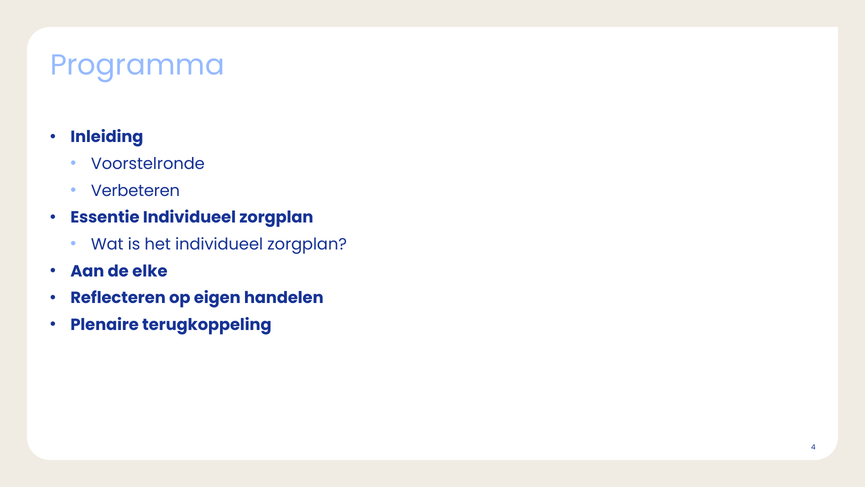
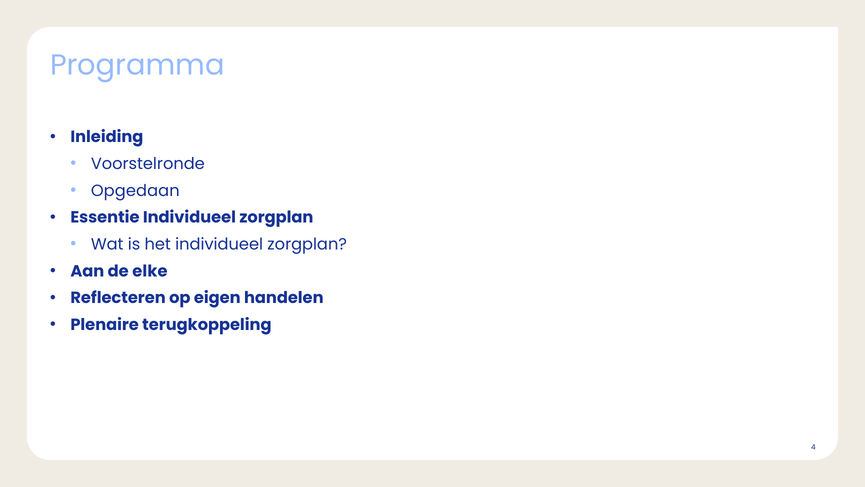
Verbeteren: Verbeteren -> Opgedaan (135, 191)
